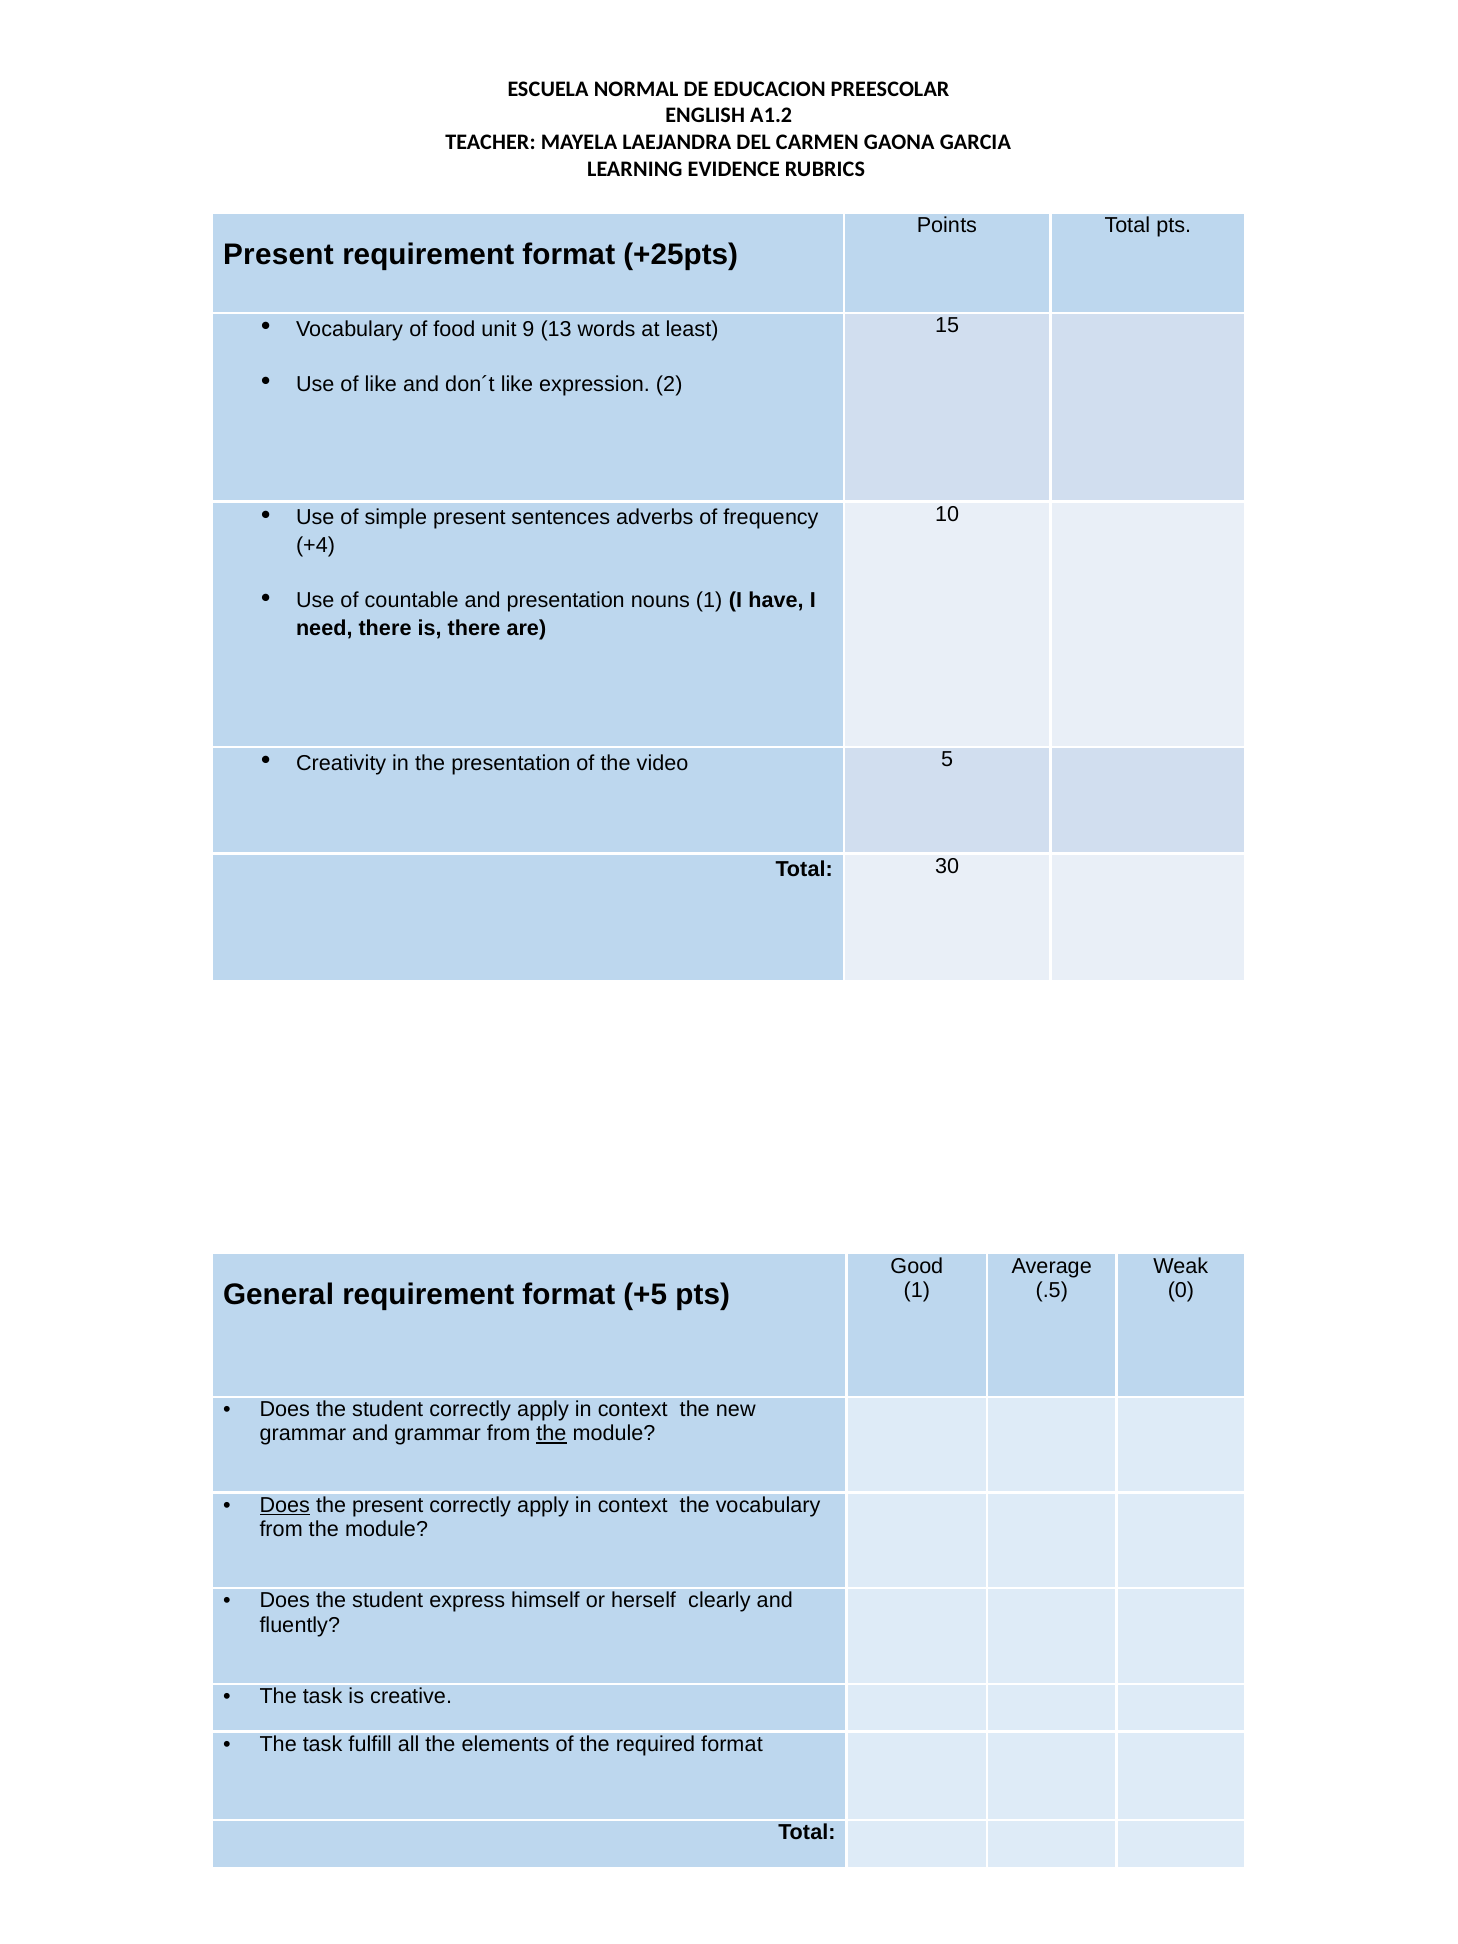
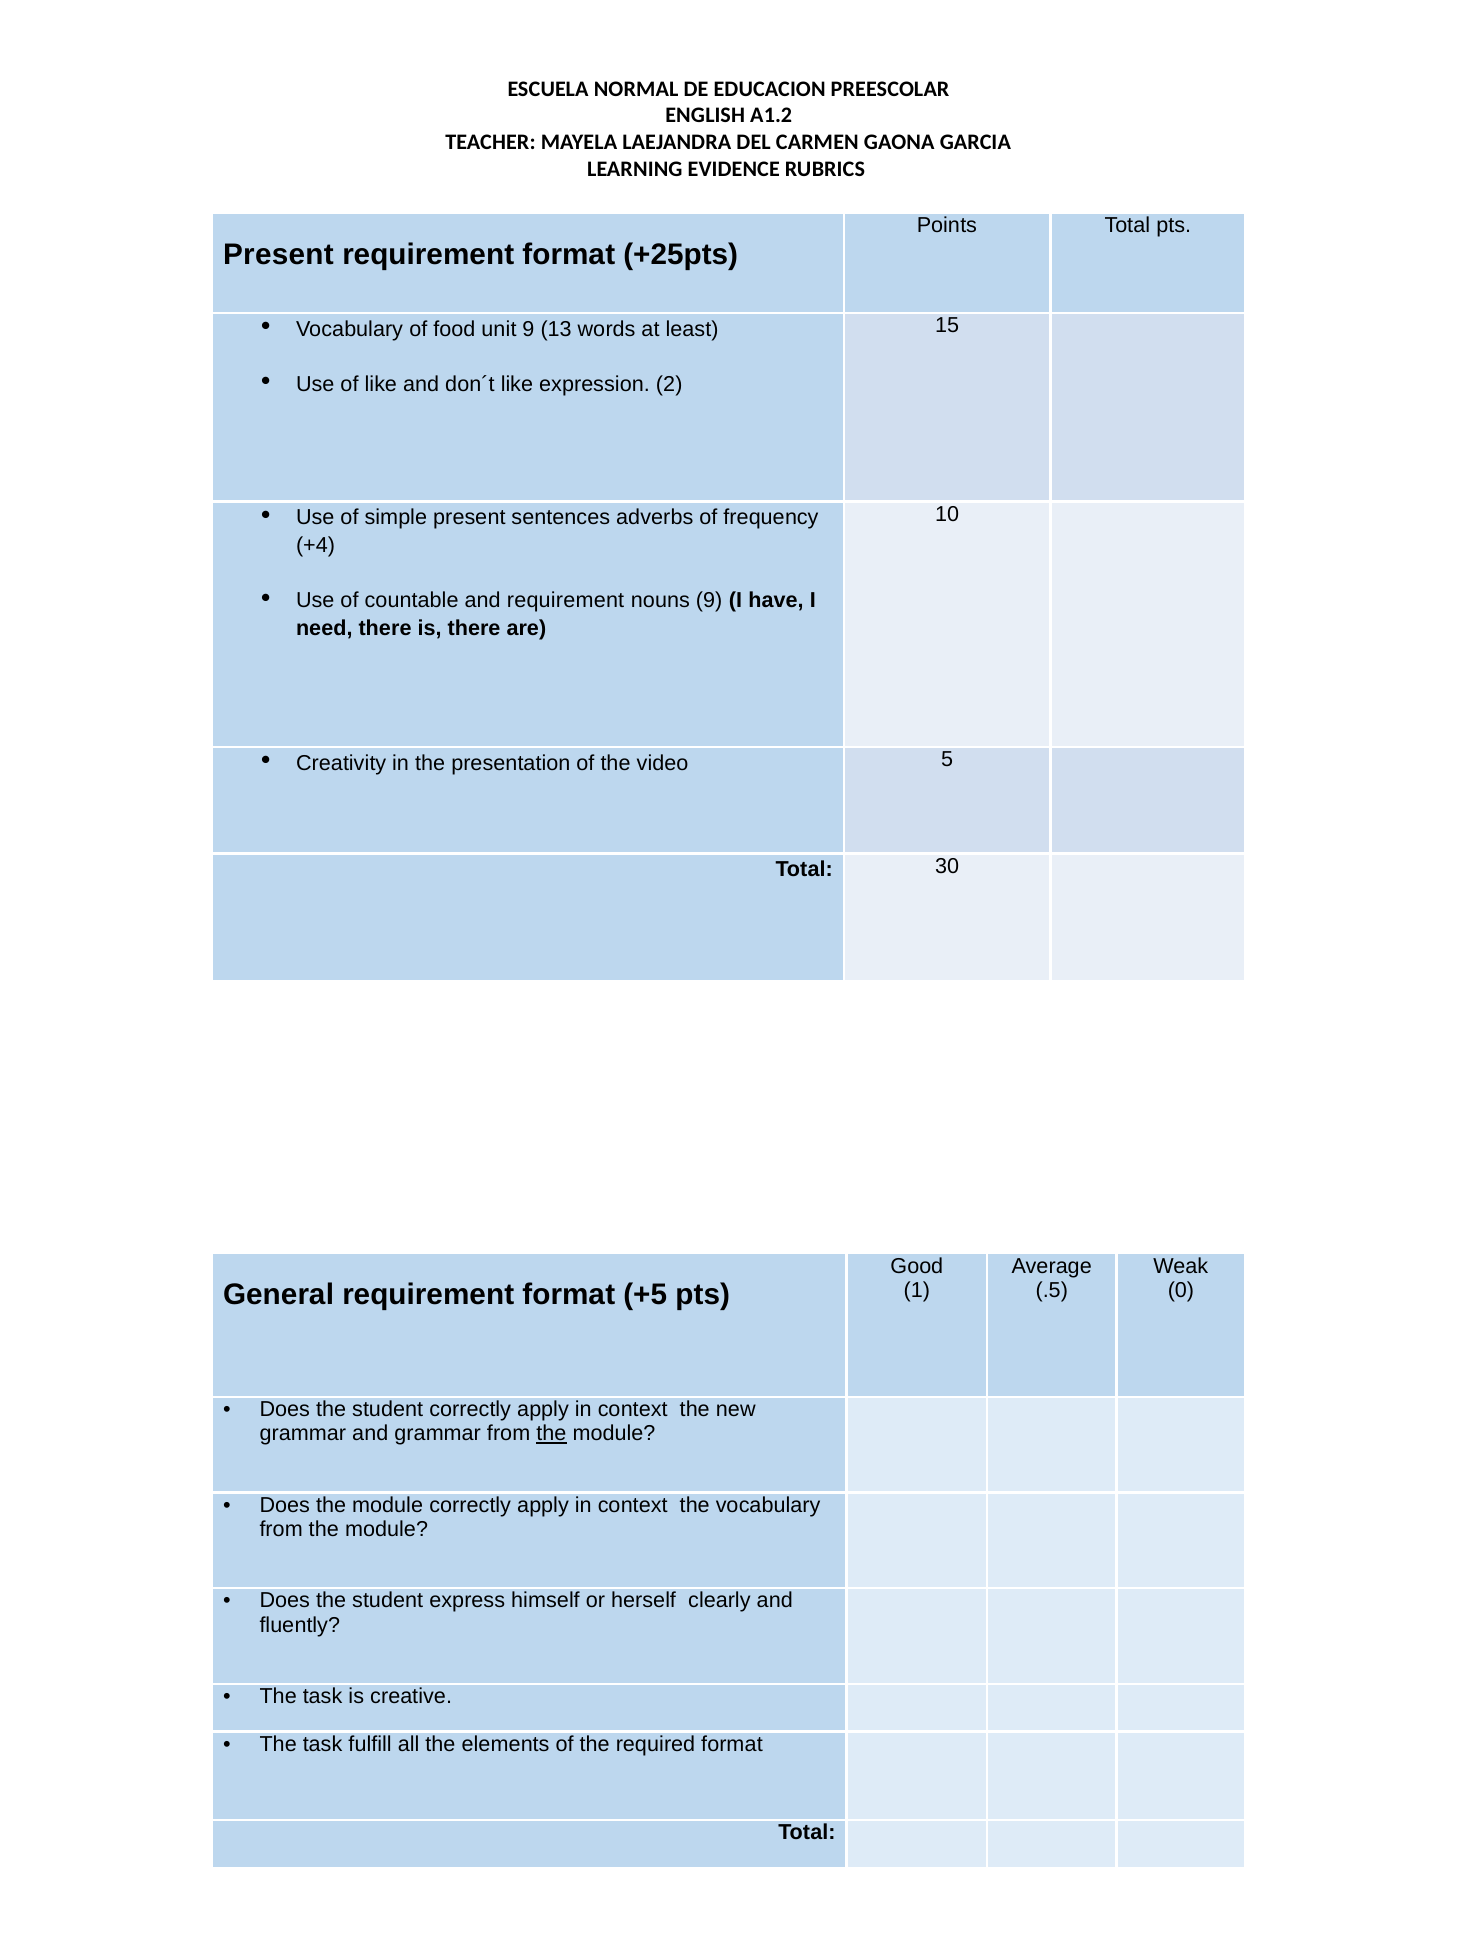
and presentation: presentation -> requirement (566, 601)
nouns 1: 1 -> 9 (709, 601)
Does underline: present -> none (285, 1505)
present: present -> module (388, 1505)
